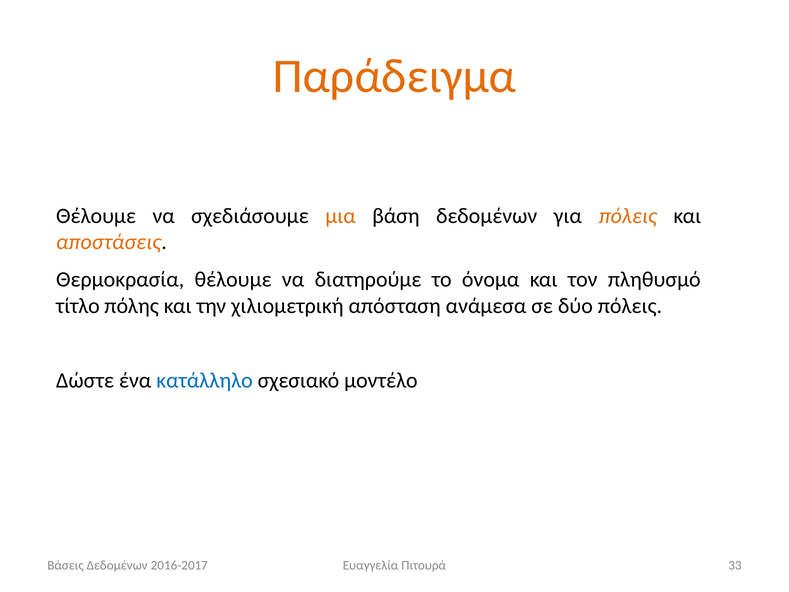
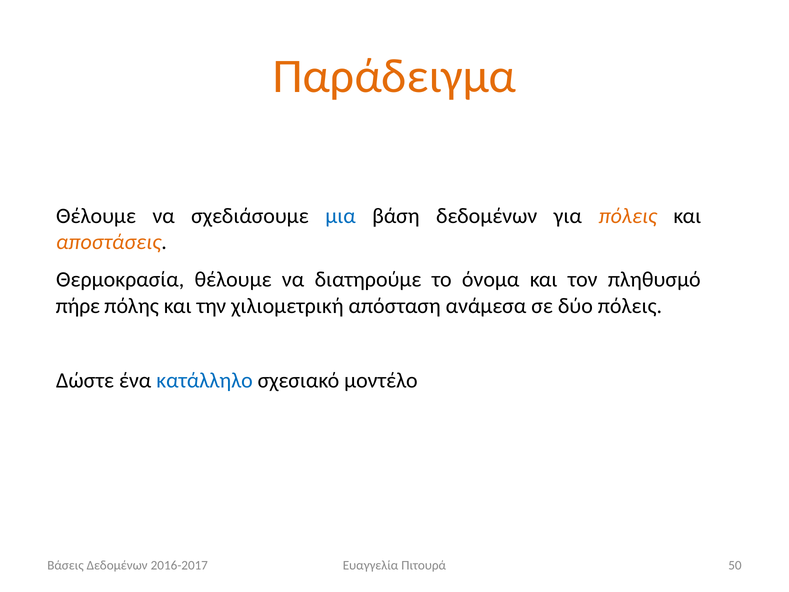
μια colour: orange -> blue (341, 216)
τίτλο: τίτλο -> πήρε (78, 306)
33: 33 -> 50 (735, 565)
